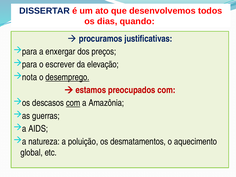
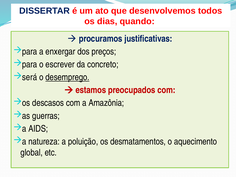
elevação: elevação -> concreto (103, 64)
nota: nota -> será (30, 77)
com underline: present -> none (73, 103)
